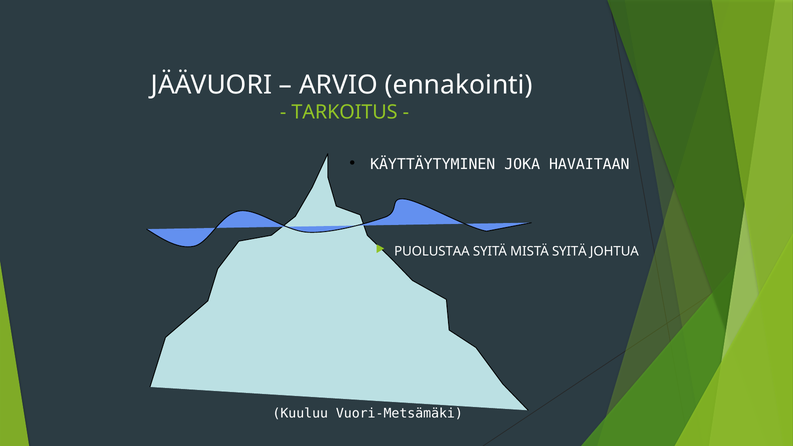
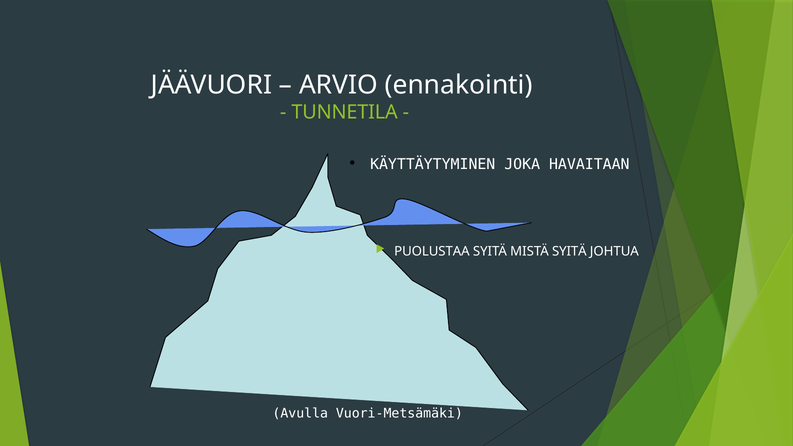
TARKOITUS: TARKOITUS -> TUNNETILA (345, 112)
Kuuluu: Kuuluu -> Avulla (300, 414)
